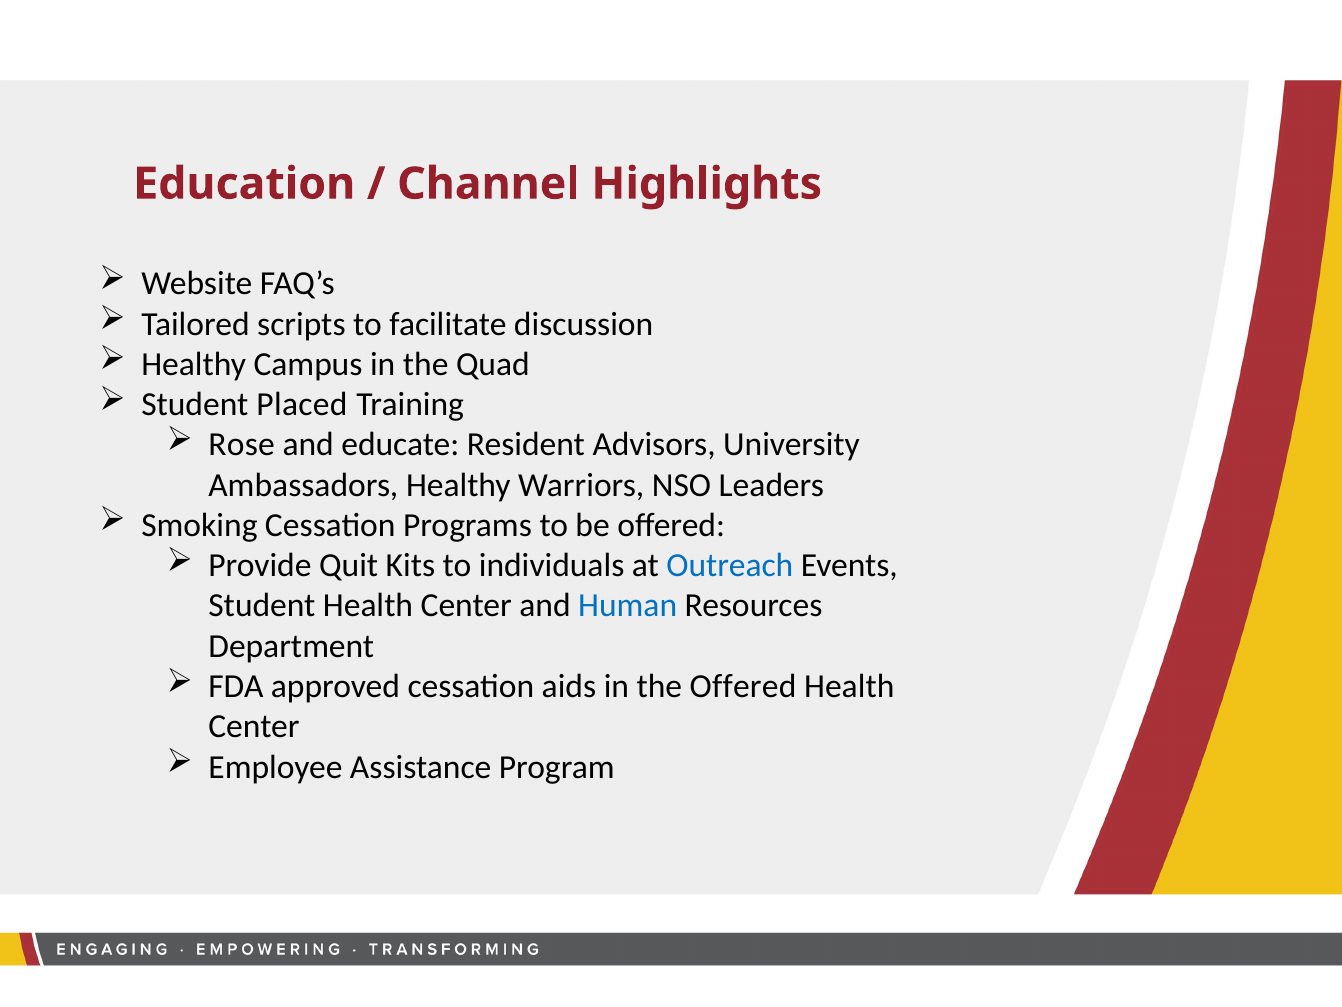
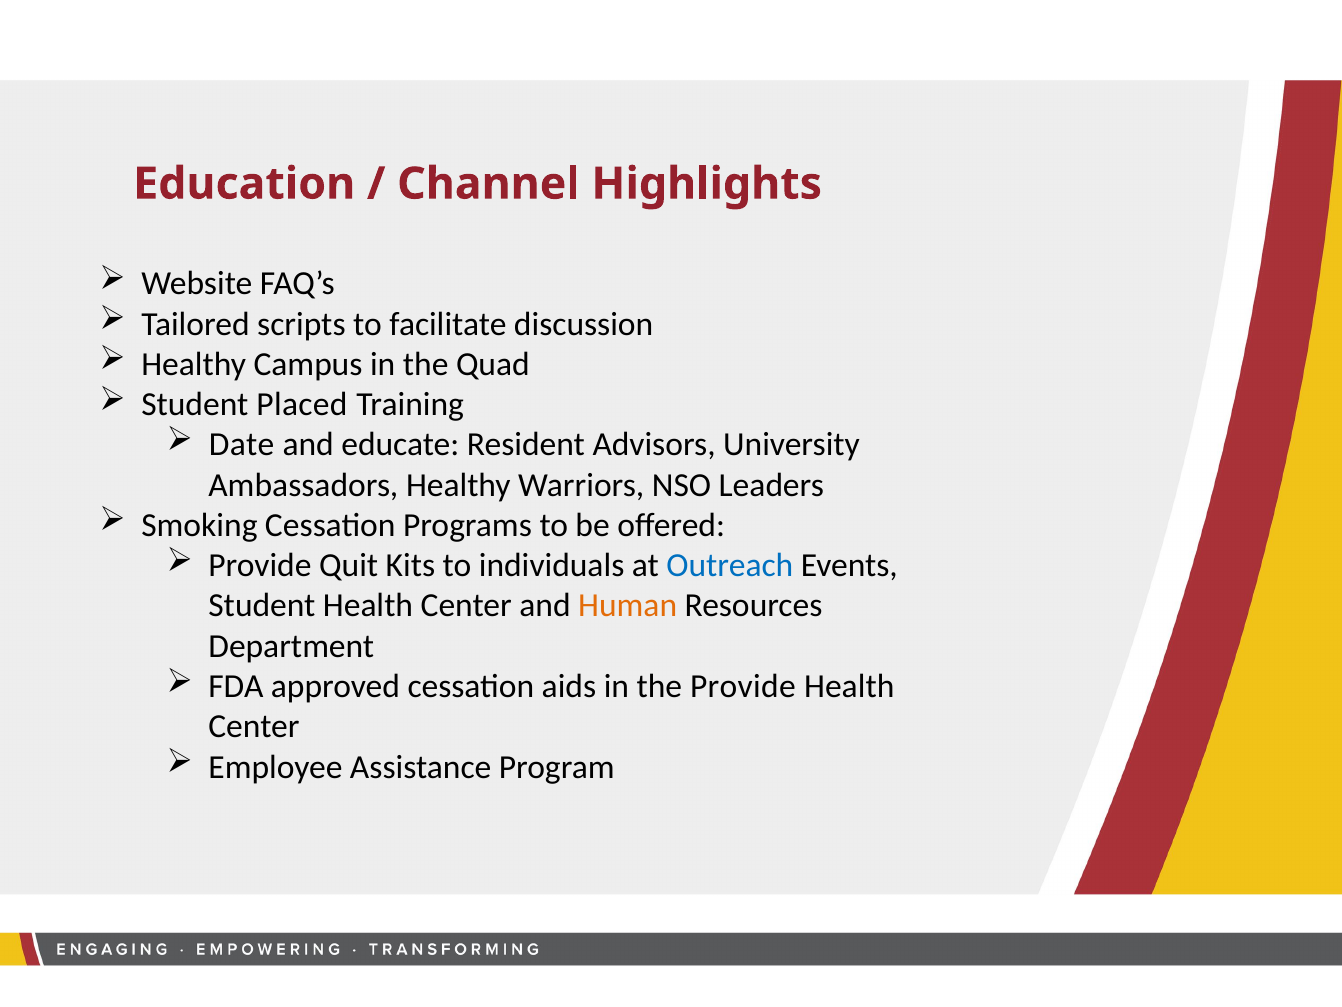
Rose: Rose -> Date (242, 445)
Human colour: blue -> orange (628, 606)
the Offered: Offered -> Provide (743, 686)
